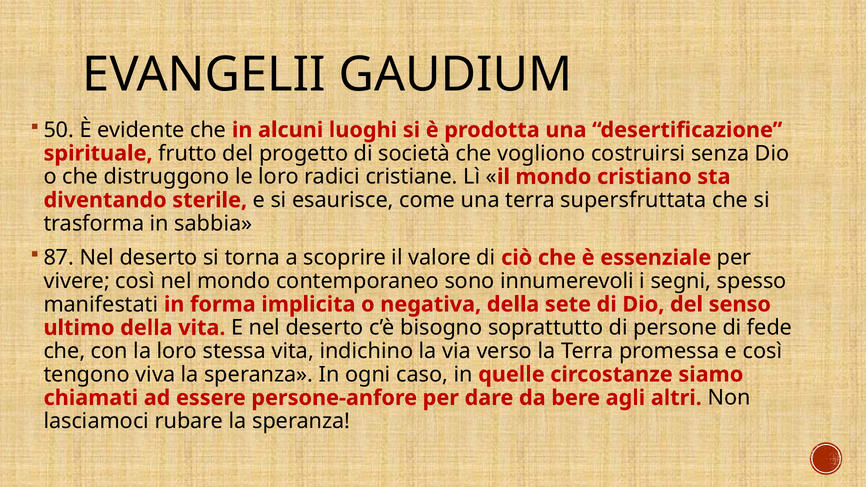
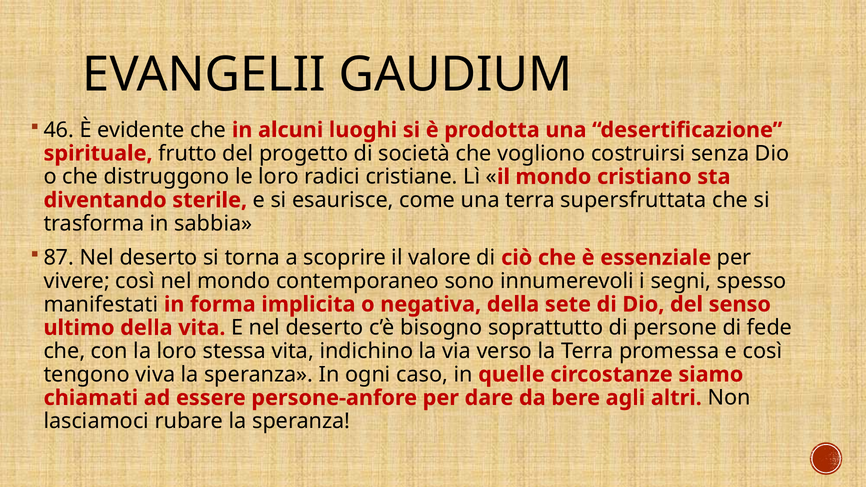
50: 50 -> 46 (59, 130)
